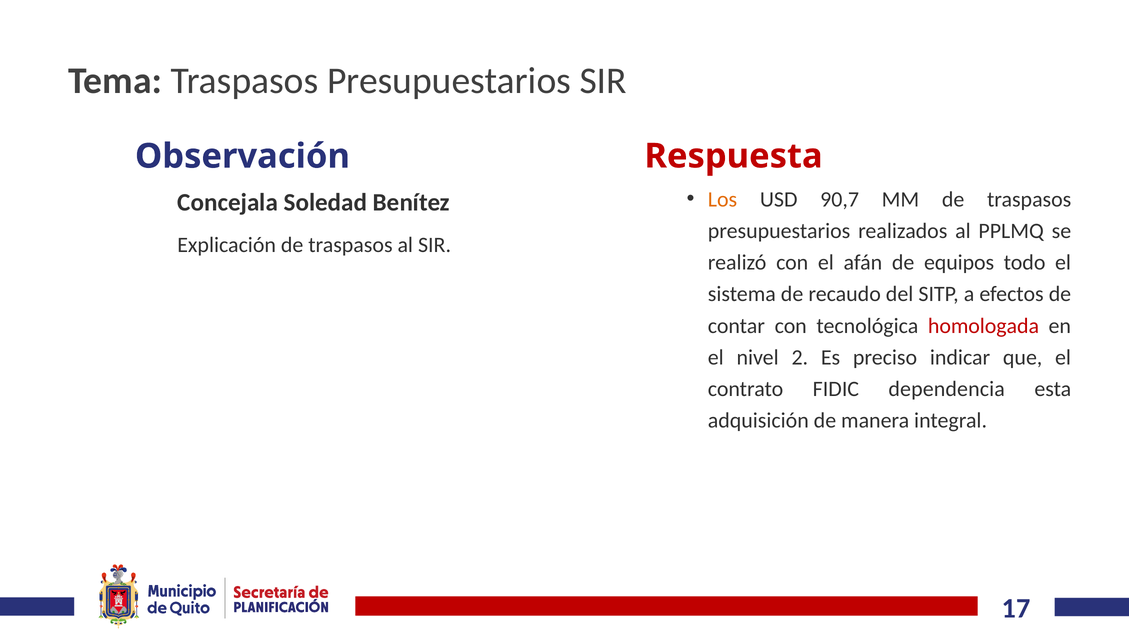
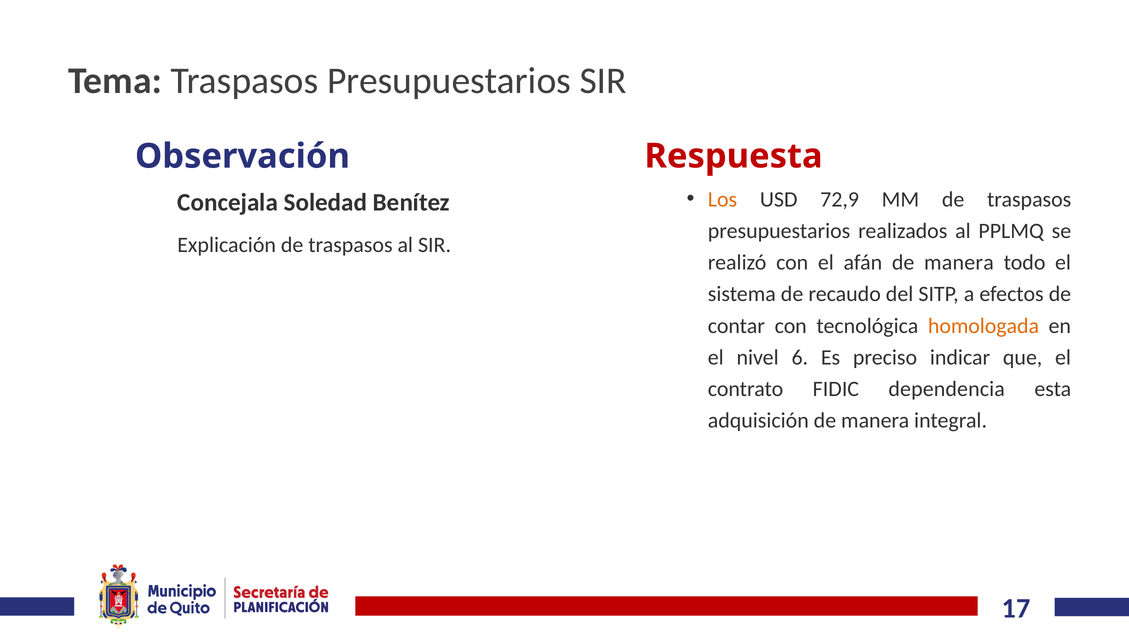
90,7: 90,7 -> 72,9 (840, 199)
afán de equipos: equipos -> manera (959, 263)
homologada colour: red -> orange (983, 326)
2: 2 -> 6 (800, 357)
